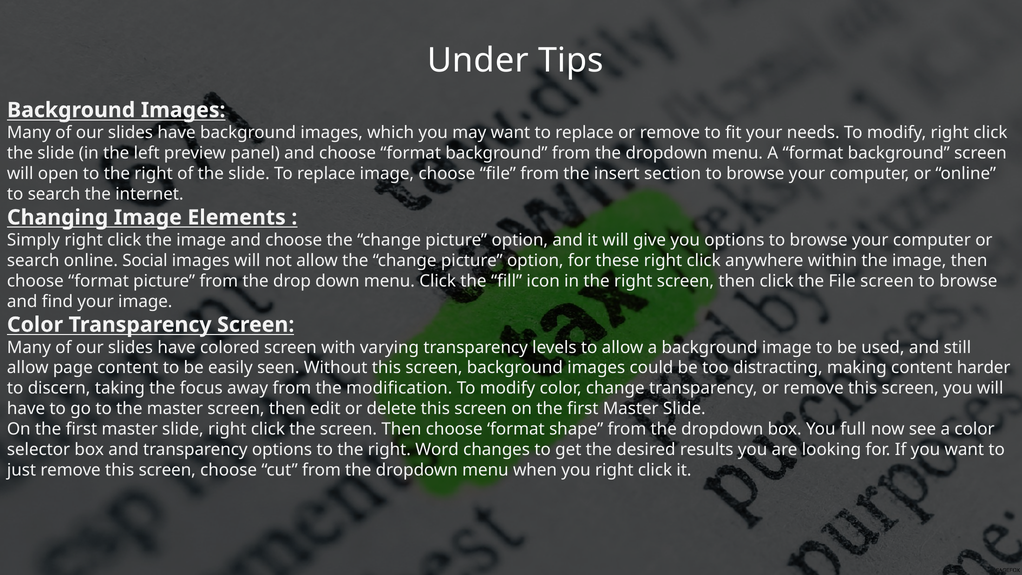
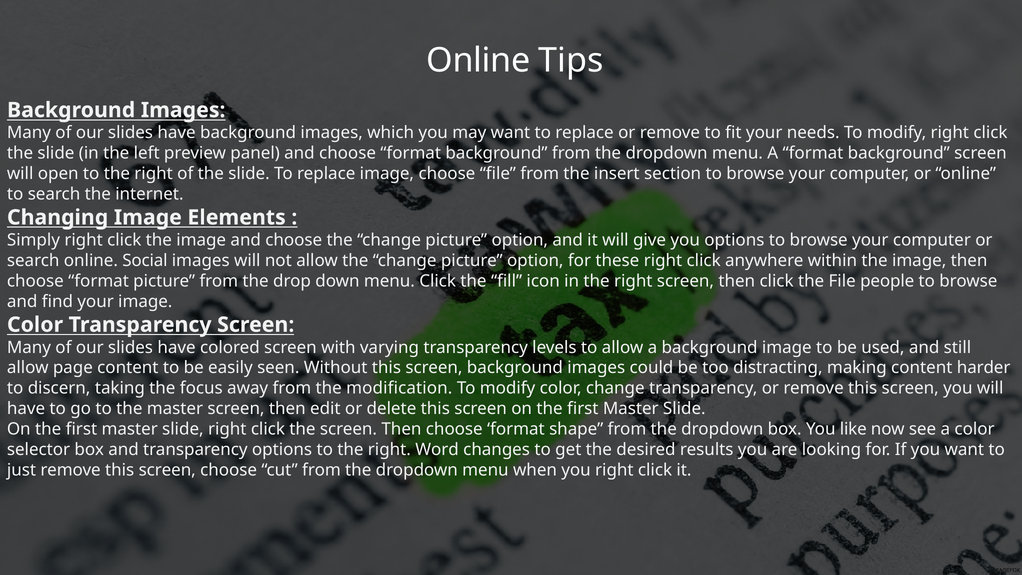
Under: Under -> Online (478, 60)
File screen: screen -> people (887, 281)
full: full -> like (853, 429)
